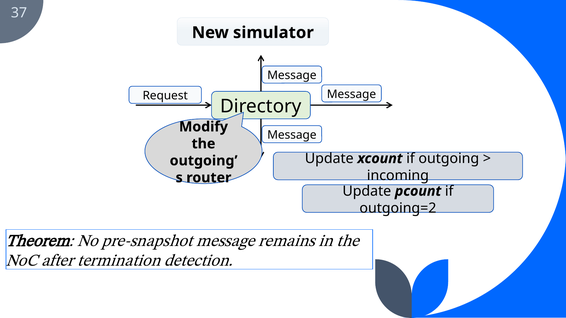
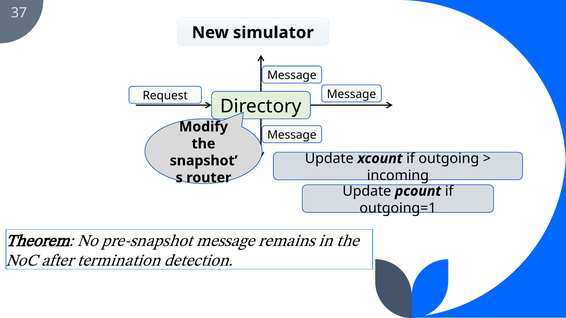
outgoing: outgoing -> snapshot (204, 161)
outgoing=2: outgoing=2 -> outgoing=1 (398, 208)
